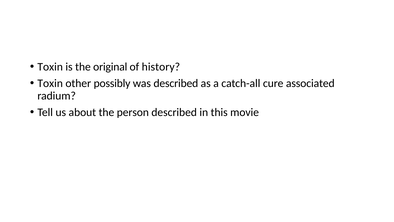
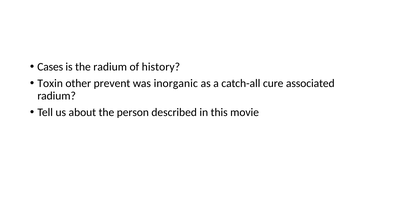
Toxin: Toxin -> Cases (50, 67)
the original: original -> radium (110, 67)
possibly: possibly -> prevent (112, 83)
was described: described -> inorganic (176, 83)
